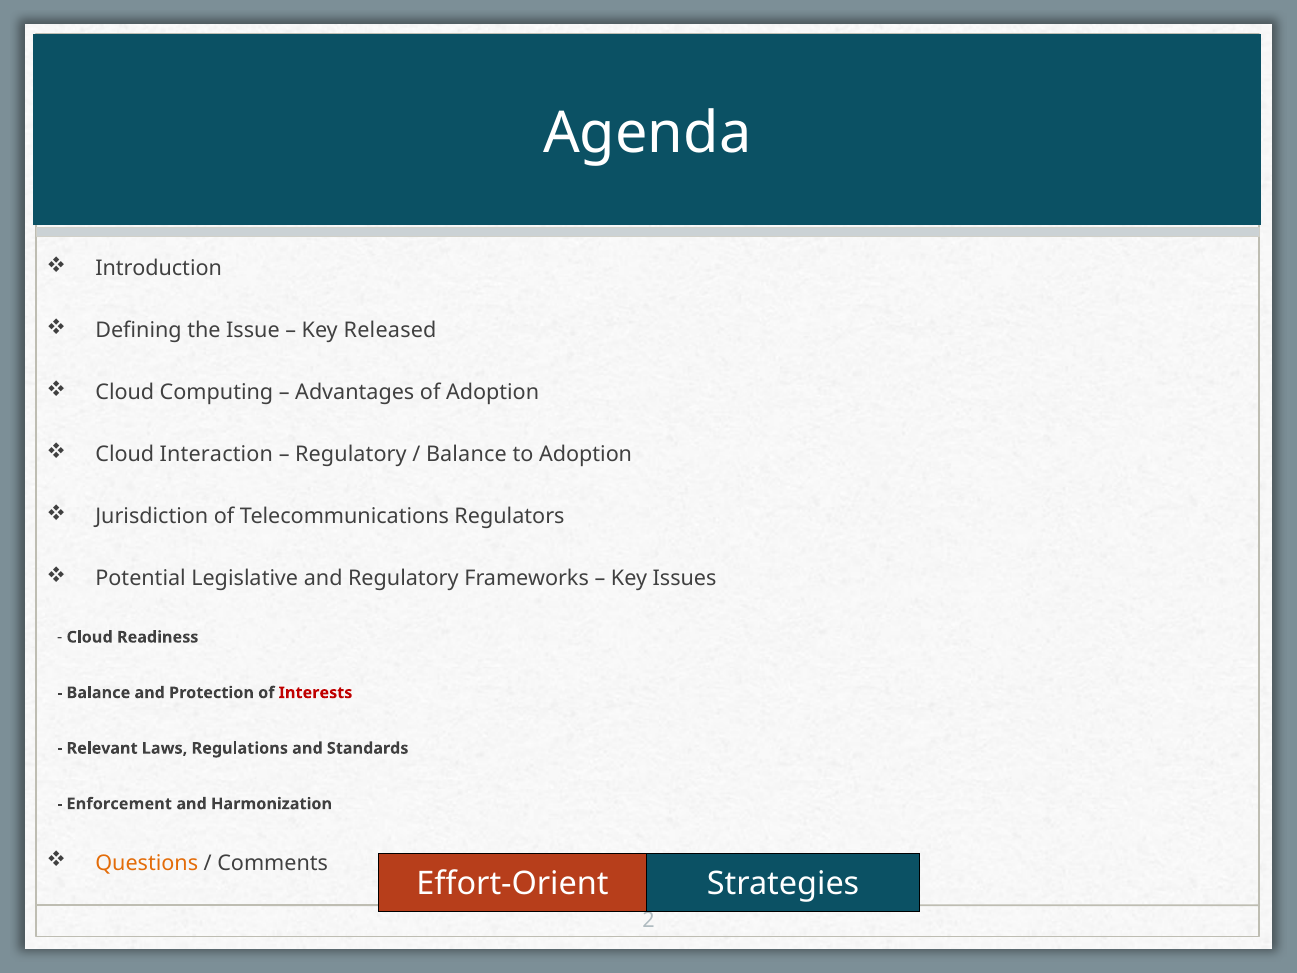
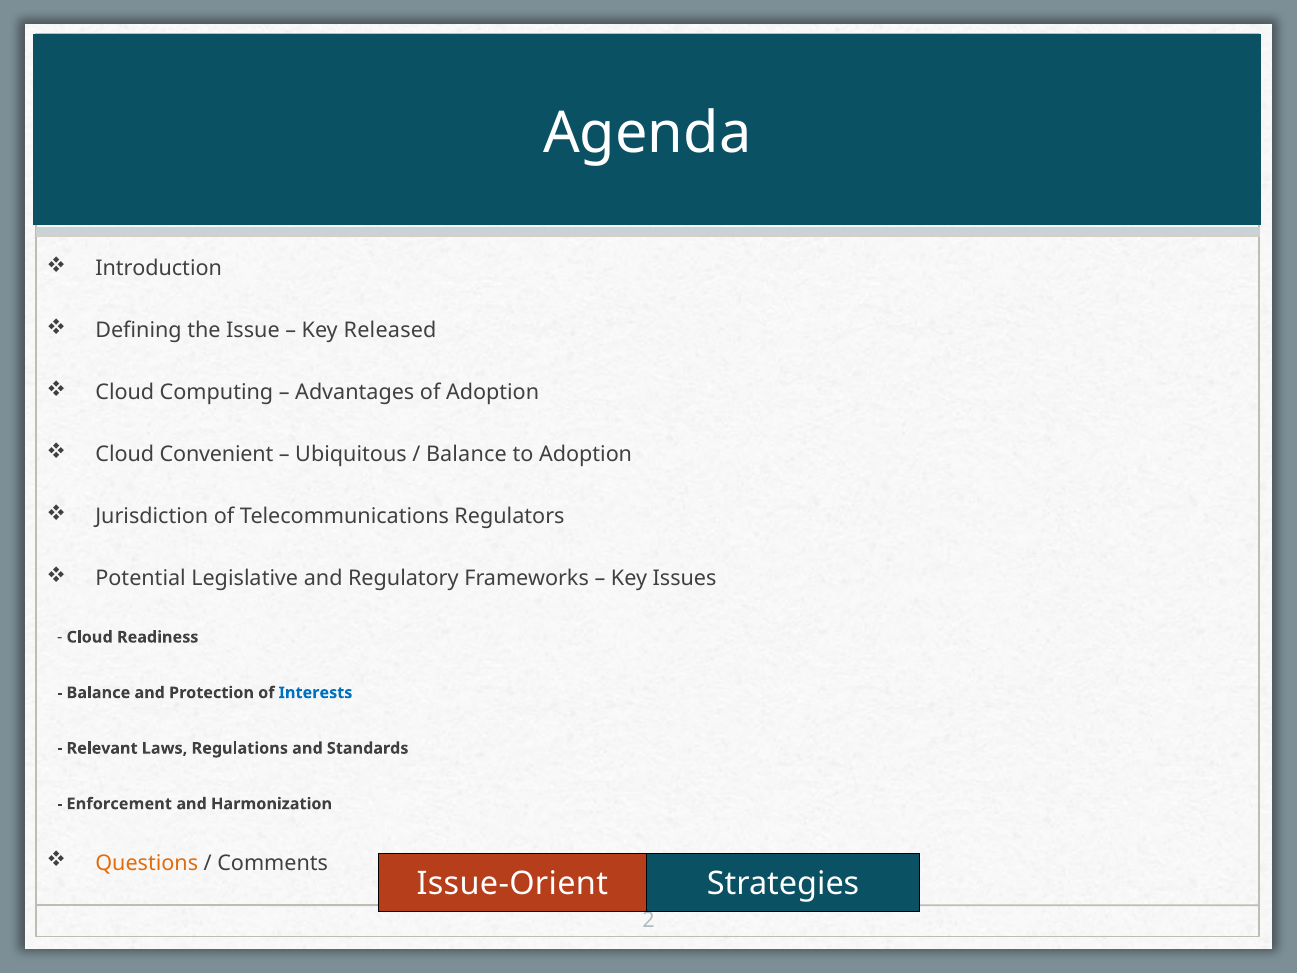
Interaction: Interaction -> Convenient (217, 455)
Regulatory: Regulatory -> Ubiquitous (351, 455)
Interests colour: red -> blue (316, 693)
Effort-Orient: Effort-Orient -> Issue-Orient (512, 884)
